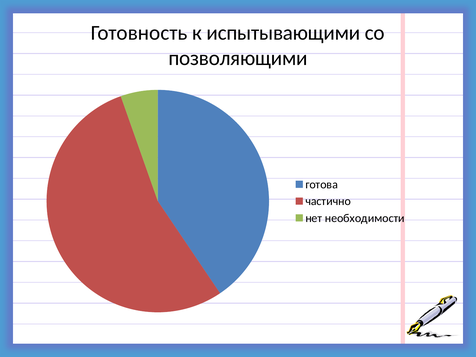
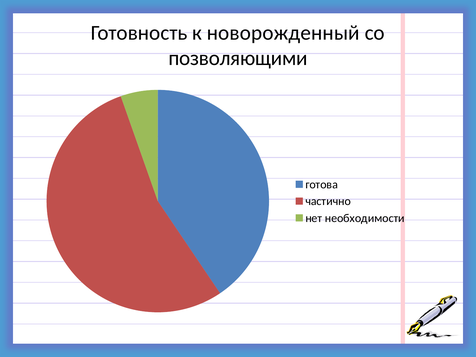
испытывающими: испытывающими -> новорожденный (283, 33)
